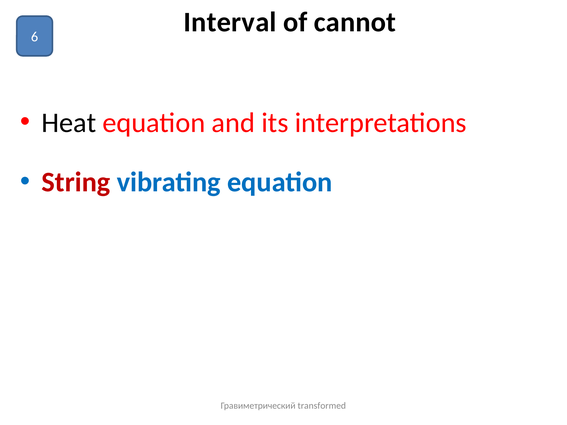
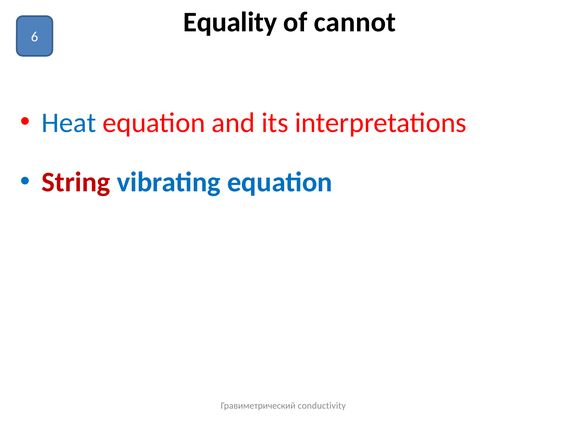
Interval: Interval -> Equality (230, 22)
Heat colour: black -> blue (69, 123)
transformed: transformed -> conductivity (322, 406)
